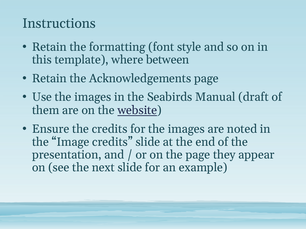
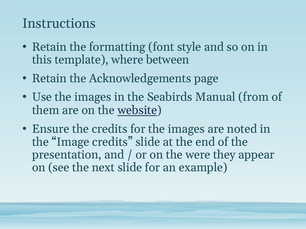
draft: draft -> from (254, 97)
the page: page -> were (198, 155)
